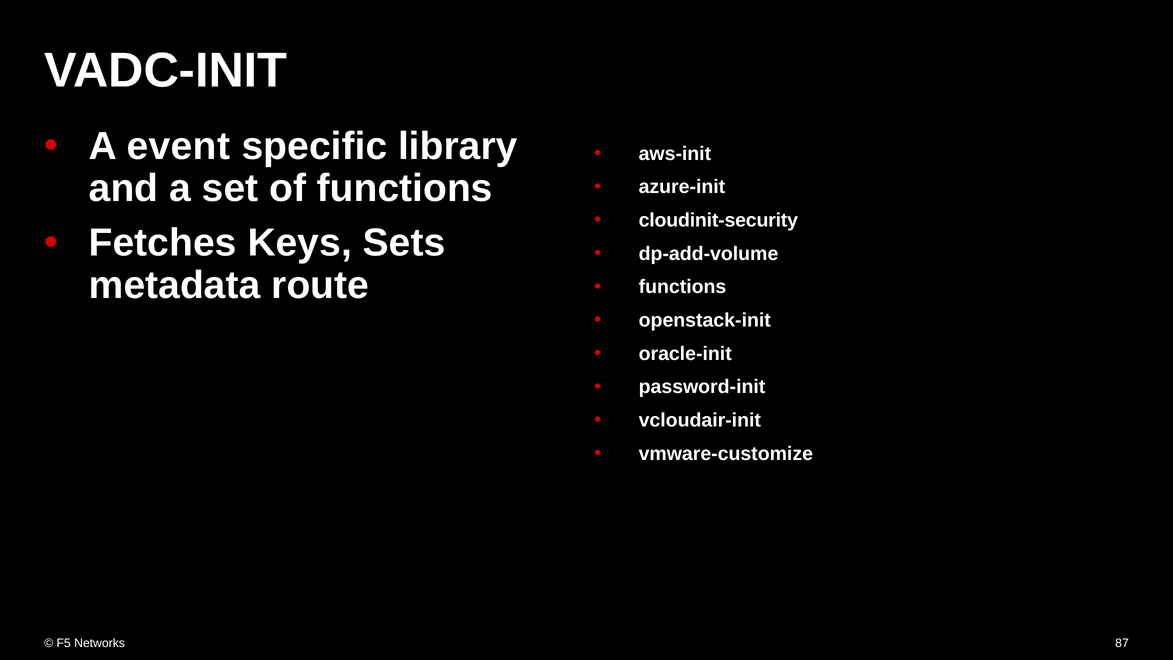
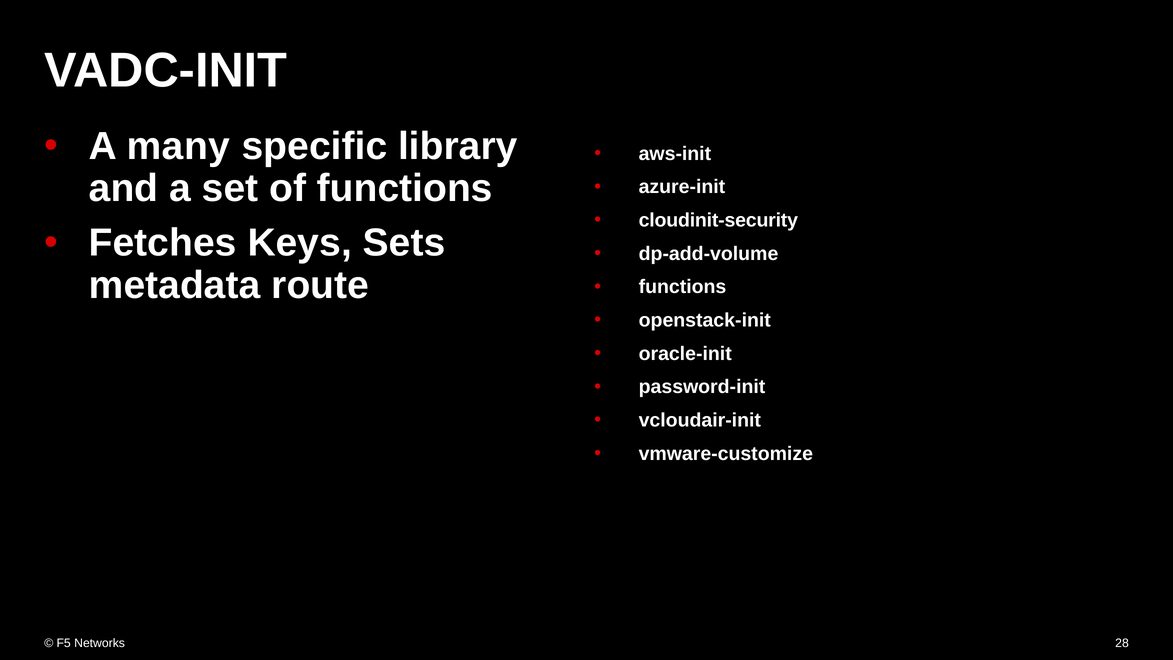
event: event -> many (178, 146)
87: 87 -> 28 (1122, 643)
